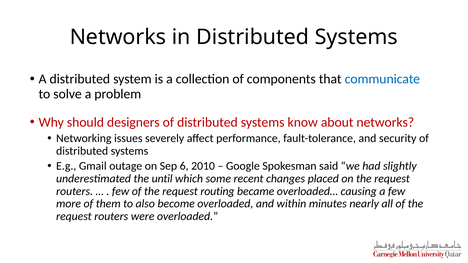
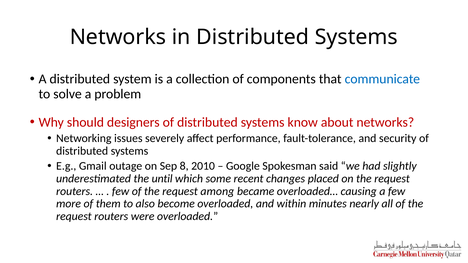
6: 6 -> 8 (184, 166)
routing: routing -> among (217, 191)
